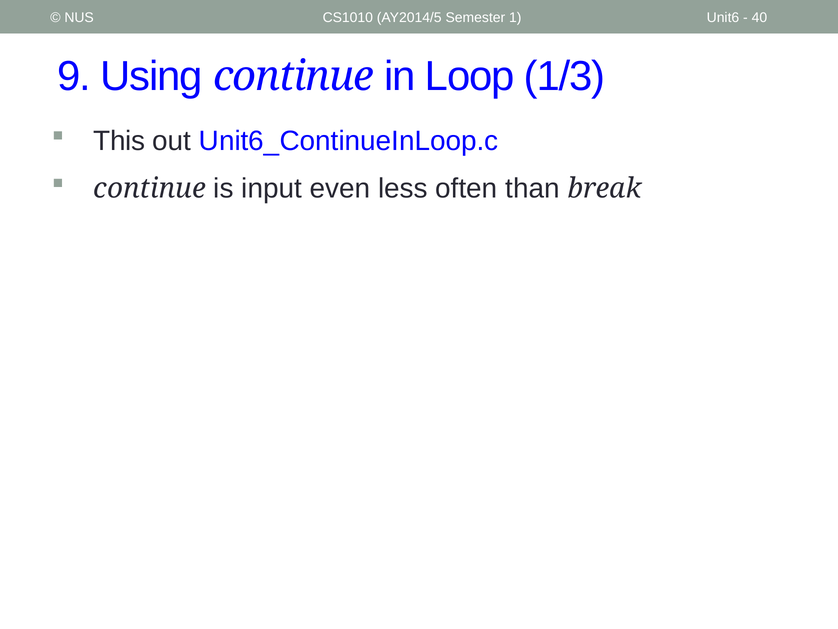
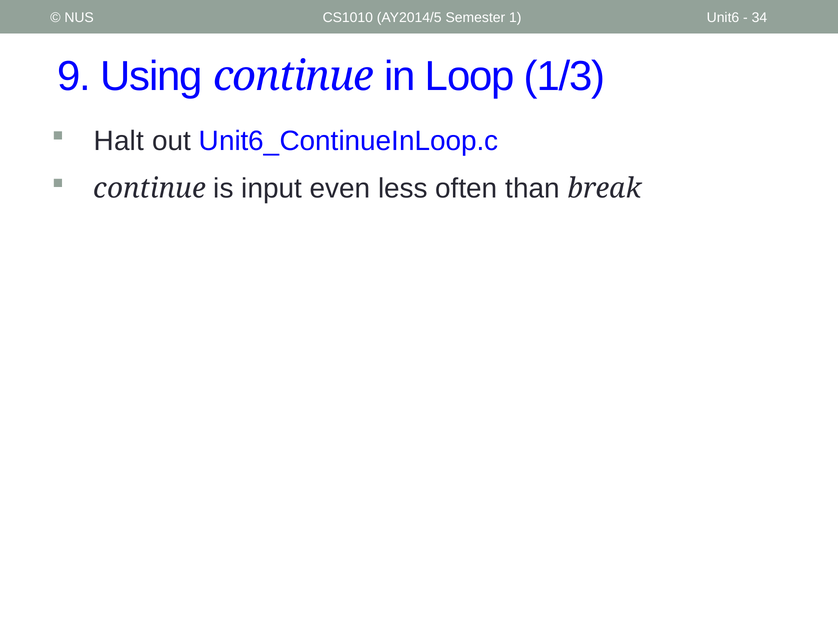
40: 40 -> 34 (759, 18)
This: This -> Halt (119, 141)
